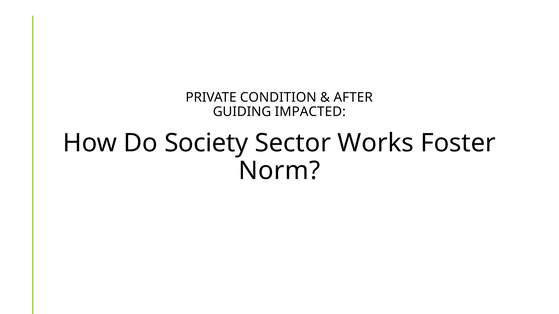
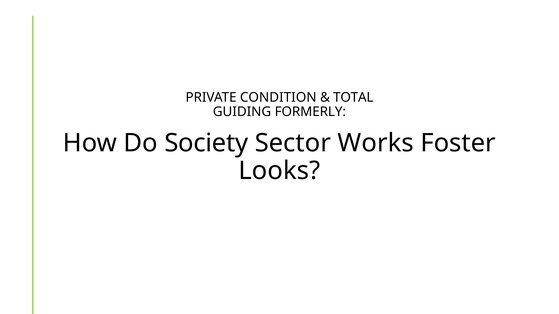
AFTER: AFTER -> TOTAL (353, 98)
IMPACTED: IMPACTED -> FORMERLY (310, 112)
Norm: Norm -> Looks (279, 171)
